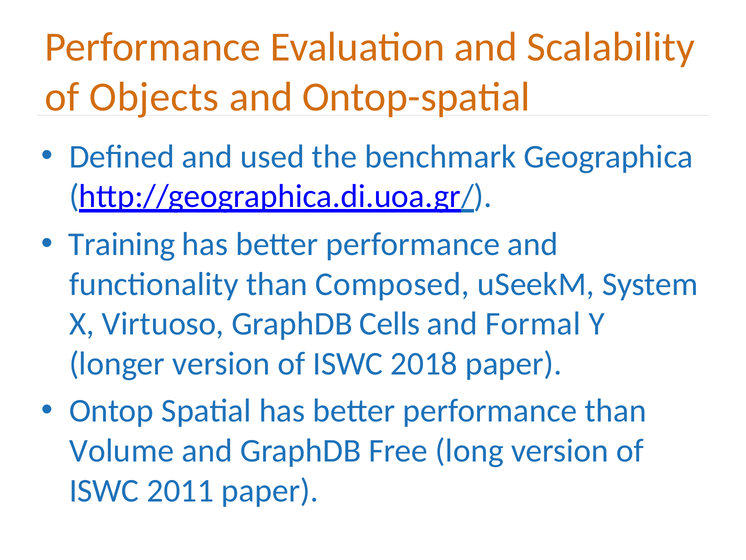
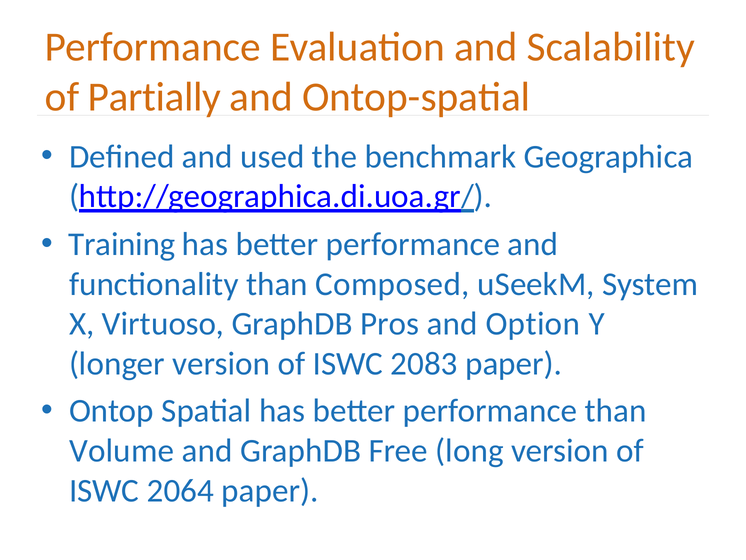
Objects: Objects -> Partially (155, 97)
Cells: Cells -> Pros (390, 324)
Formal: Formal -> Option (533, 324)
2018: 2018 -> 2083 (424, 363)
2011: 2011 -> 2064 (180, 490)
